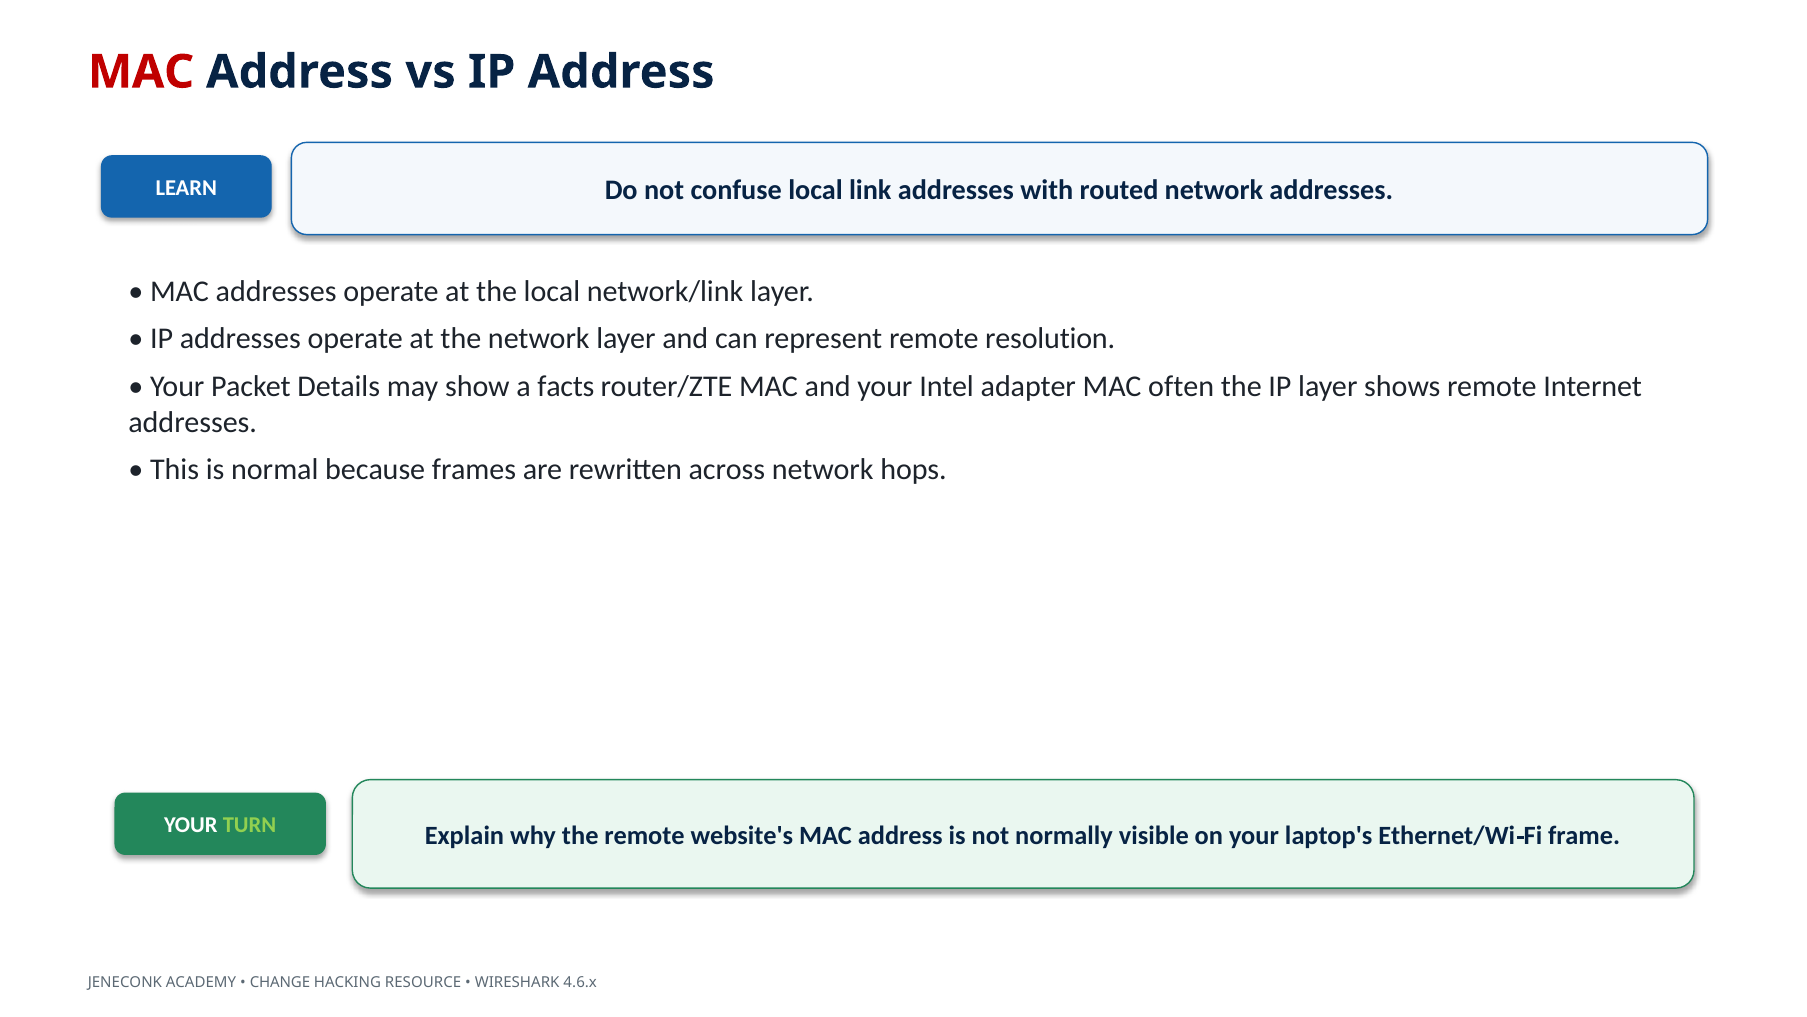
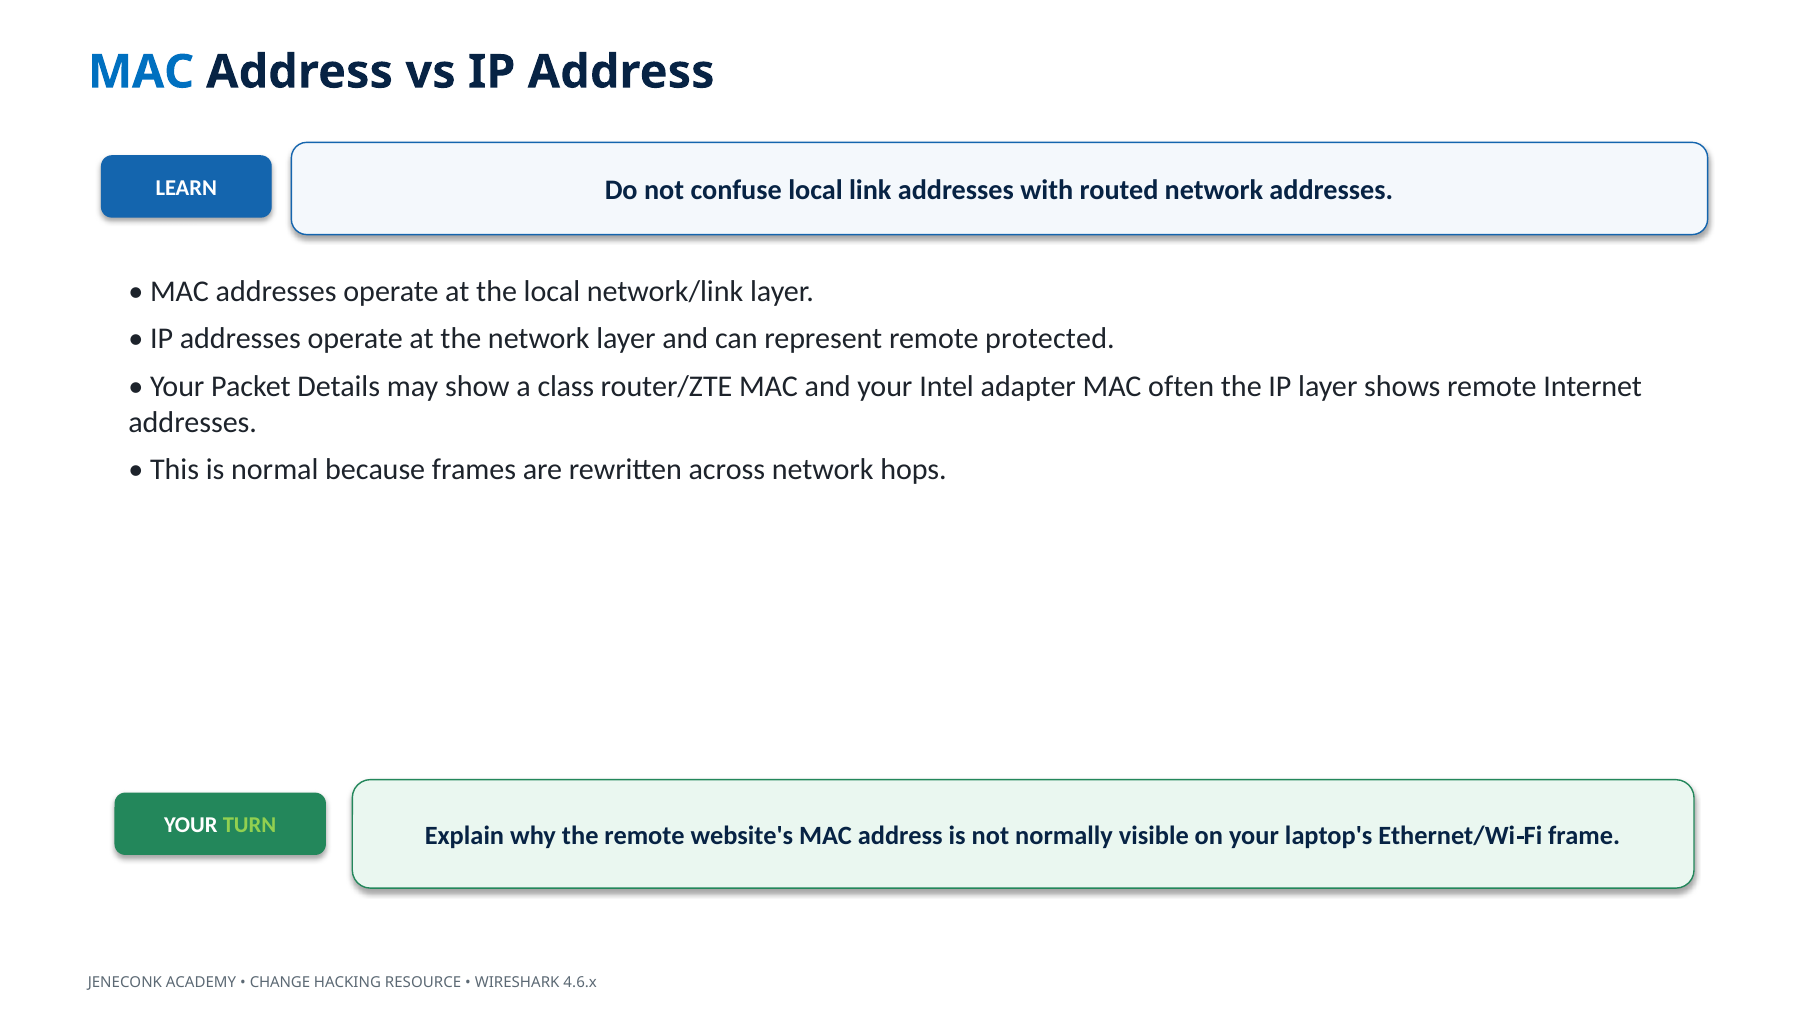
MAC colour: red -> blue (141, 72)
resolution: resolution -> protected (1050, 339)
facts: facts -> class (566, 386)
